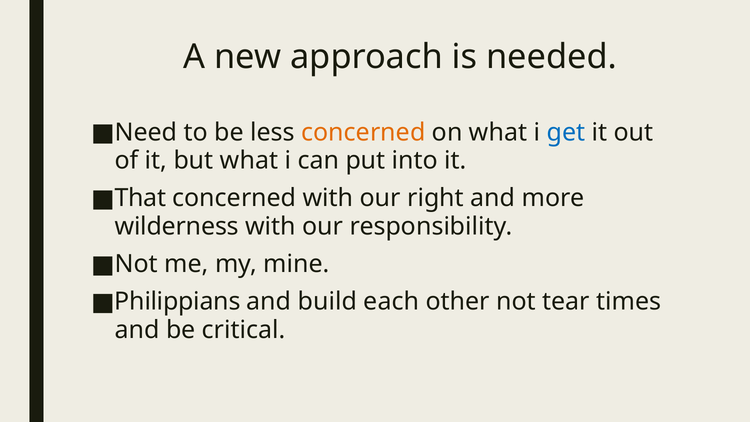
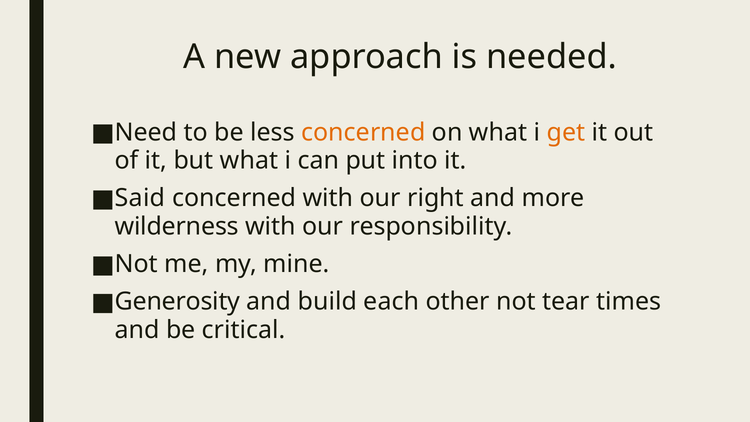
get colour: blue -> orange (566, 132)
That: That -> Said (140, 198)
Philippians: Philippians -> Generosity (177, 302)
